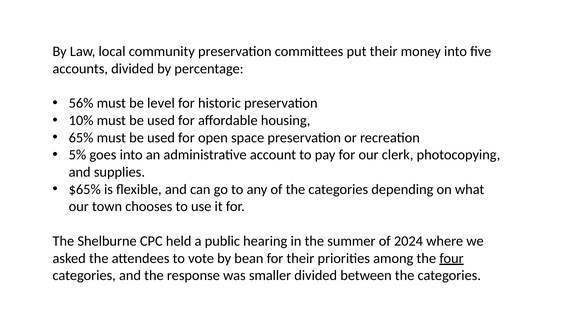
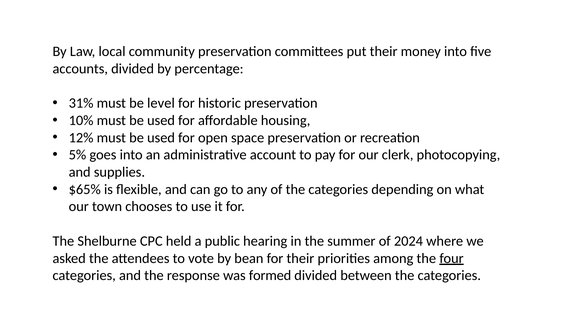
56%: 56% -> 31% (81, 103)
65%: 65% -> 12% (81, 138)
smaller: smaller -> formed (270, 275)
